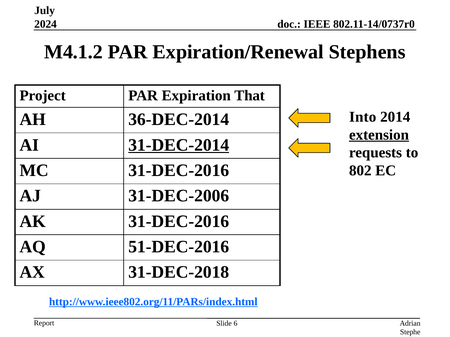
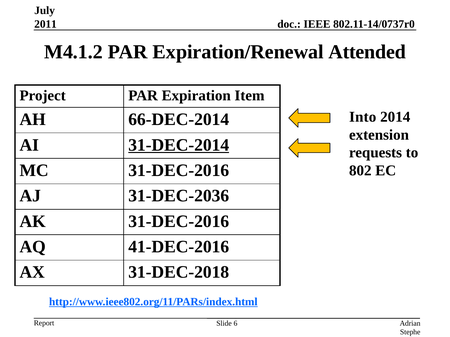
2024: 2024 -> 2011 (46, 24)
Stephens: Stephens -> Attended (367, 52)
That: That -> Item (250, 96)
36-DEC-2014: 36-DEC-2014 -> 66-DEC-2014 (179, 120)
extension underline: present -> none (379, 135)
31-DEC-2006: 31-DEC-2006 -> 31-DEC-2036 (179, 196)
51-DEC-2016: 51-DEC-2016 -> 41-DEC-2016 (179, 247)
